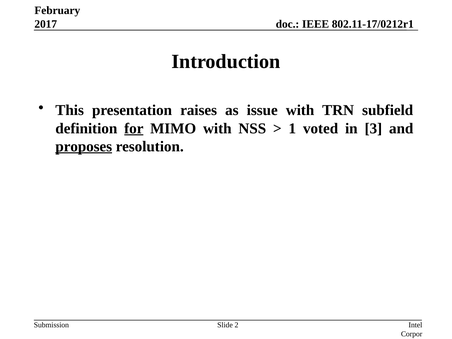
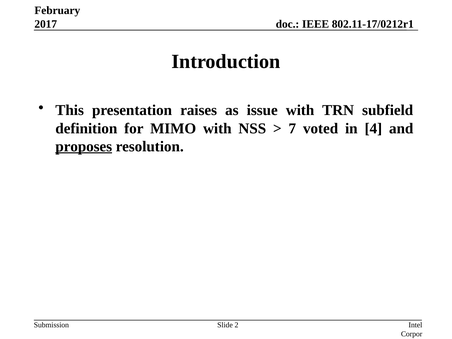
for underline: present -> none (134, 128)
1: 1 -> 7 (292, 128)
3: 3 -> 4 (373, 128)
